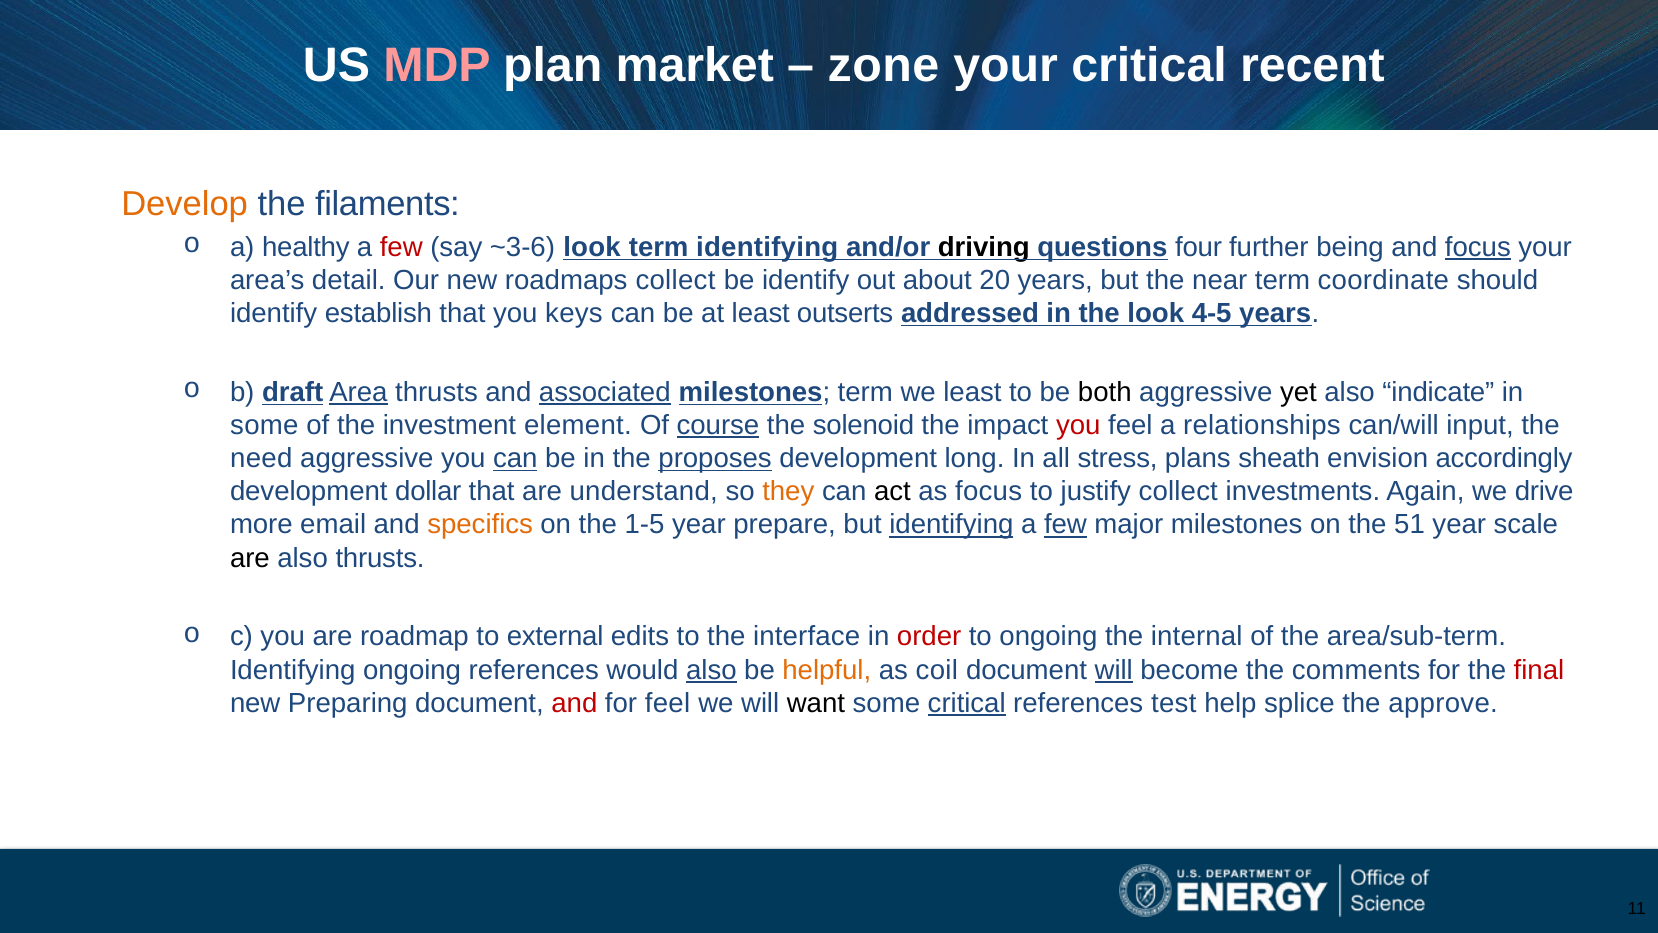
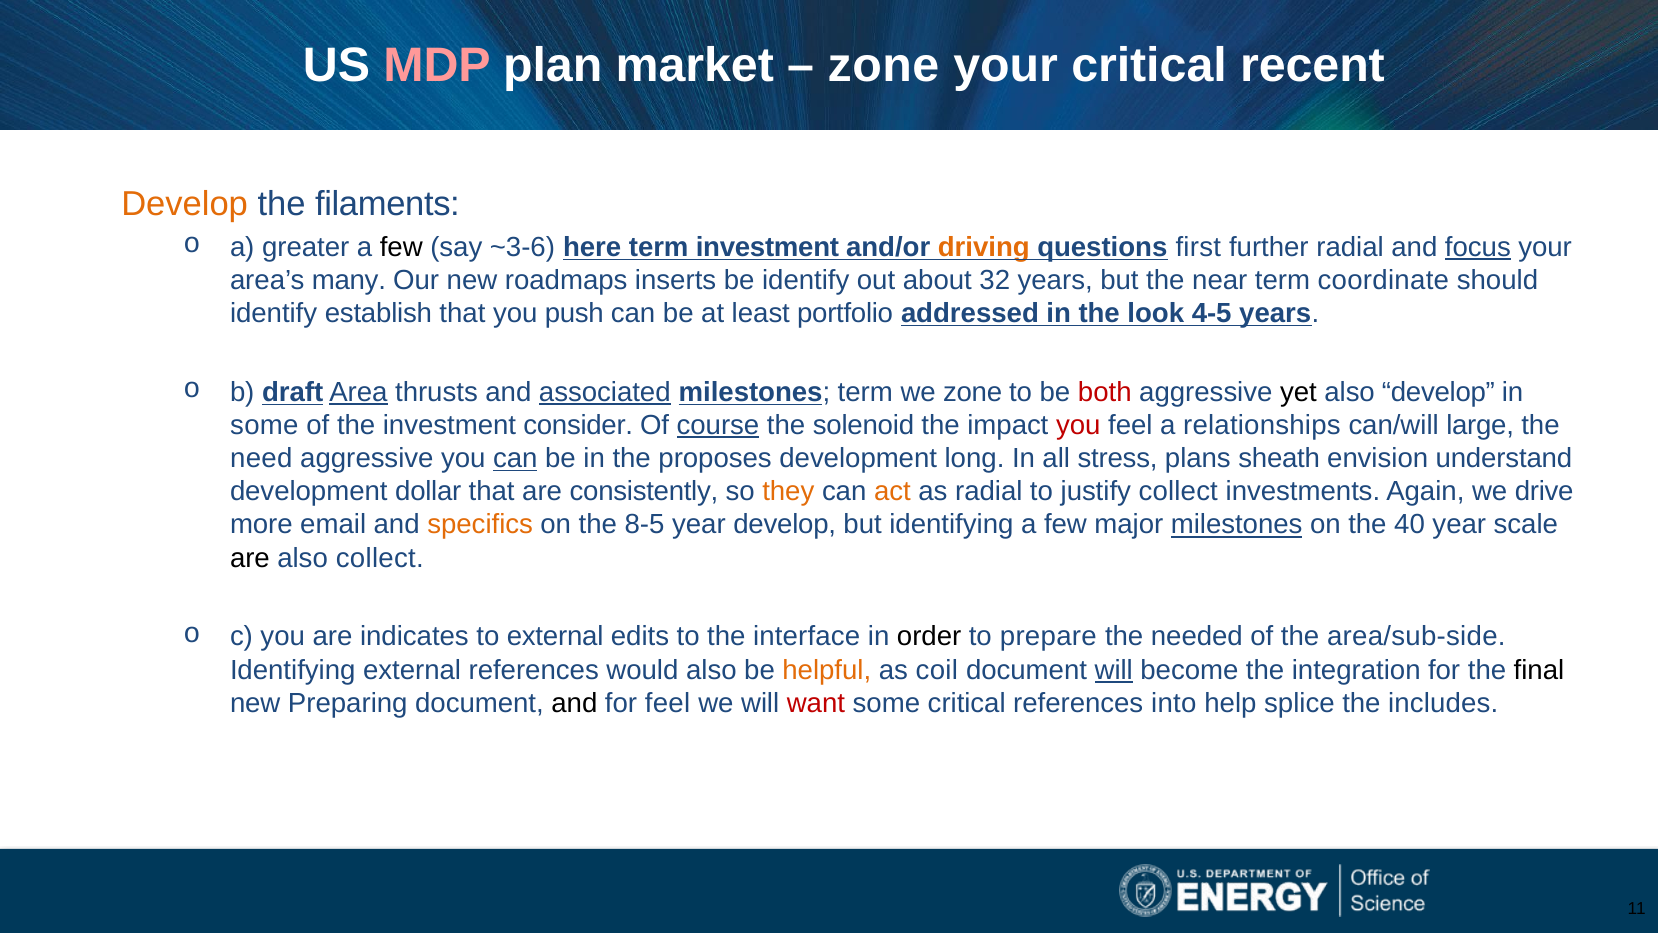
healthy: healthy -> greater (306, 247)
few colour: red -> black (401, 247)
~3-6 look: look -> here (592, 247)
term identifying: identifying -> investment (767, 247)
driving colour: black -> orange (984, 247)
four: four -> first (1198, 247)
further being: being -> radial (1350, 247)
detail: detail -> many (349, 280)
roadmaps collect: collect -> inserts (676, 280)
20: 20 -> 32 (995, 280)
keys: keys -> push (574, 313)
outserts: outserts -> portfolio (845, 313)
we least: least -> zone (973, 392)
both colour: black -> red (1105, 392)
also indicate: indicate -> develop (1438, 392)
element: element -> consider (578, 425)
input: input -> large (1480, 425)
proposes underline: present -> none (715, 458)
accordingly: accordingly -> understand (1504, 458)
understand: understand -> consistently (644, 491)
act colour: black -> orange (892, 491)
as focus: focus -> radial (989, 491)
1-5: 1-5 -> 8-5 (645, 525)
year prepare: prepare -> develop (785, 525)
identifying underline: present -> none (951, 525)
few underline: present -> none (1065, 525)
milestones underline: none -> present (1237, 525)
51: 51 -> 40 (1410, 525)
also thrusts: thrusts -> collect (380, 558)
roadmap: roadmap -> indicates (414, 636)
order colour: red -> black (929, 636)
to ongoing: ongoing -> prepare (1048, 636)
internal: internal -> needed (1197, 636)
area/sub-term: area/sub-term -> area/sub-side (1416, 636)
Identifying ongoing: ongoing -> external (412, 670)
also underline: present -> none (711, 670)
comments: comments -> integration (1356, 670)
final colour: red -> black (1539, 670)
and colour: red -> black (574, 703)
want colour: black -> red (816, 703)
critical underline: present -> none (967, 703)
test: test -> into (1174, 703)
approve: approve -> includes (1443, 703)
